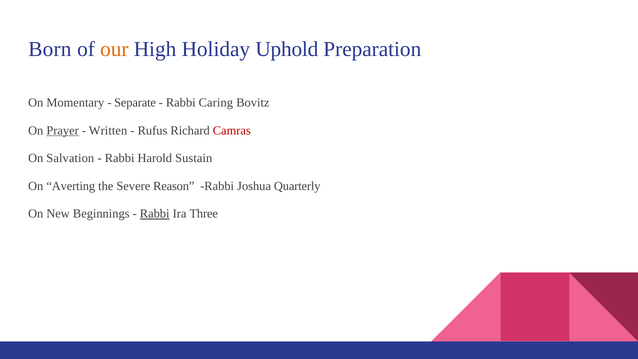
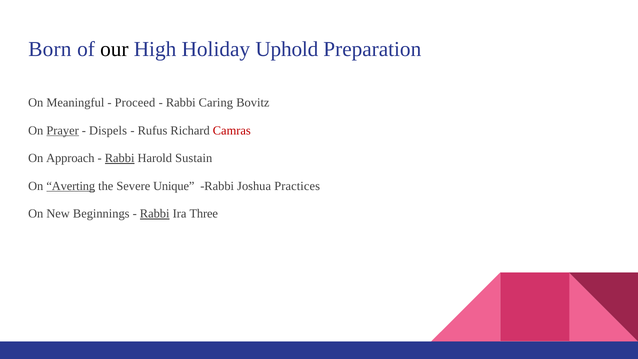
our colour: orange -> black (114, 49)
Momentary: Momentary -> Meaningful (75, 103)
Separate: Separate -> Proceed (135, 103)
Written: Written -> Dispels (108, 130)
Salvation: Salvation -> Approach (70, 158)
Rabbi underline: none -> present (120, 158)
Averting underline: none -> present (71, 186)
Reason: Reason -> Unique (174, 186)
Quarterly: Quarterly -> Practices (297, 186)
